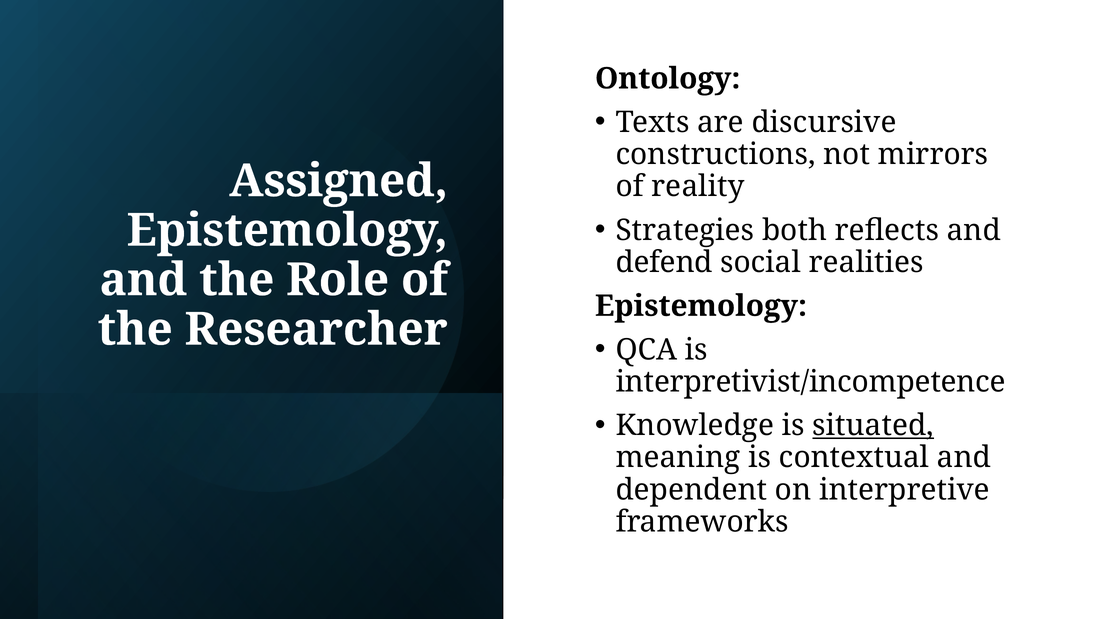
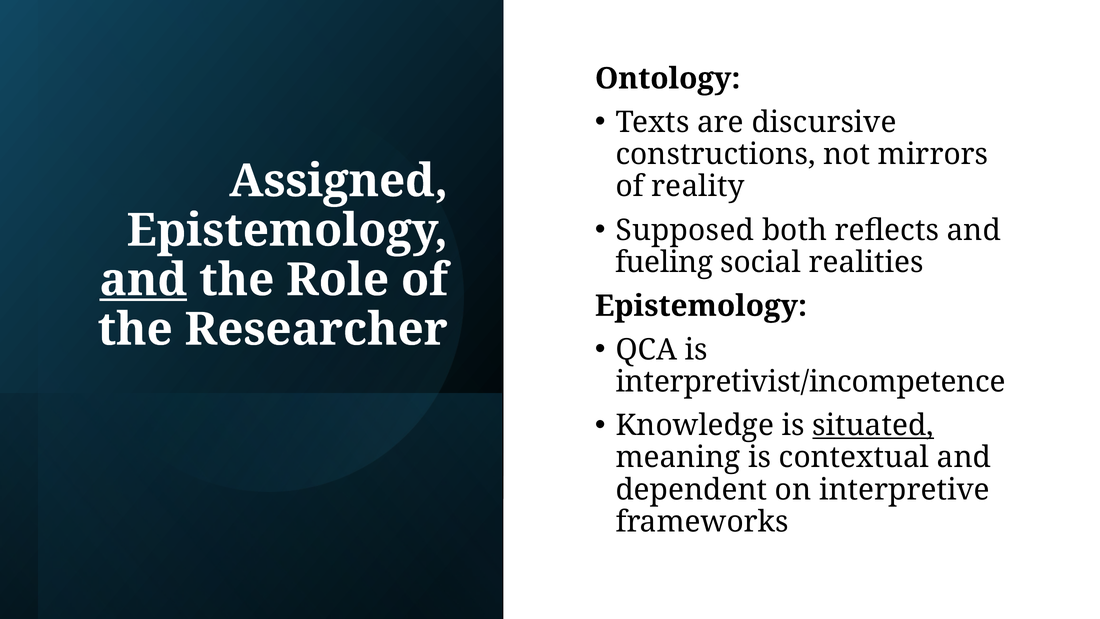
Strategies: Strategies -> Supposed (685, 230)
defend: defend -> fueling (664, 262)
and underline: none -> present (143, 280)
